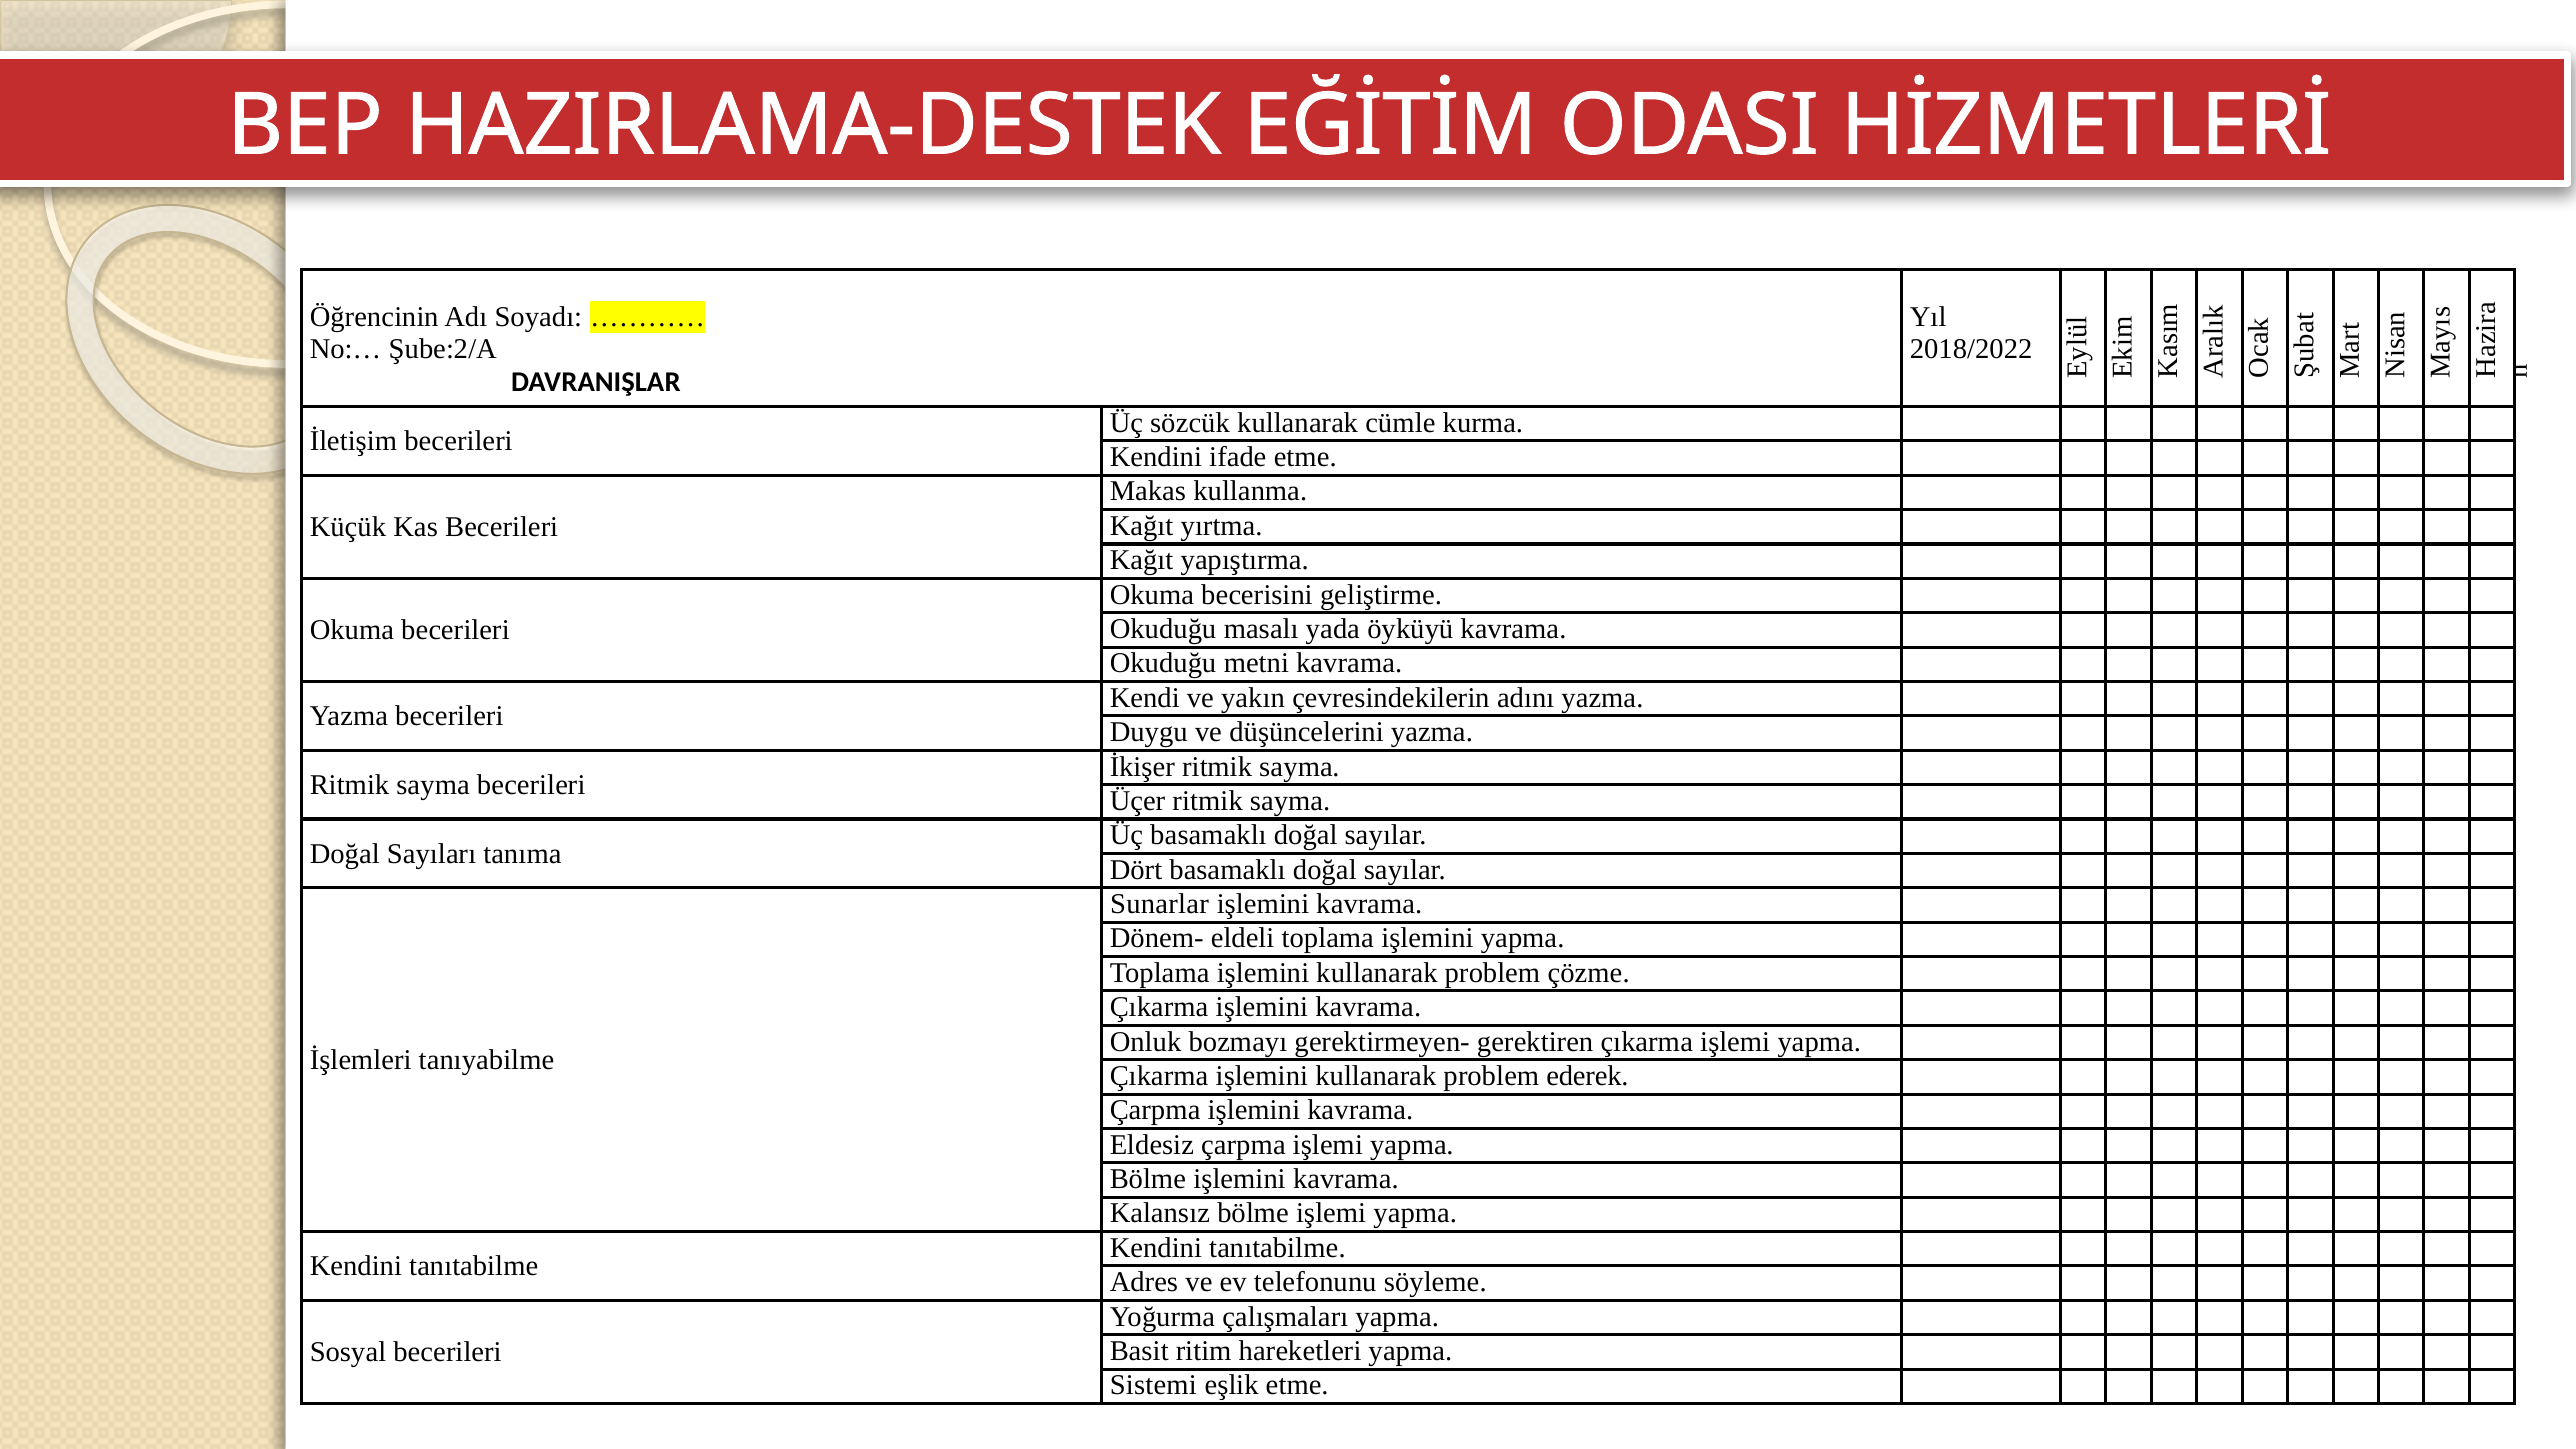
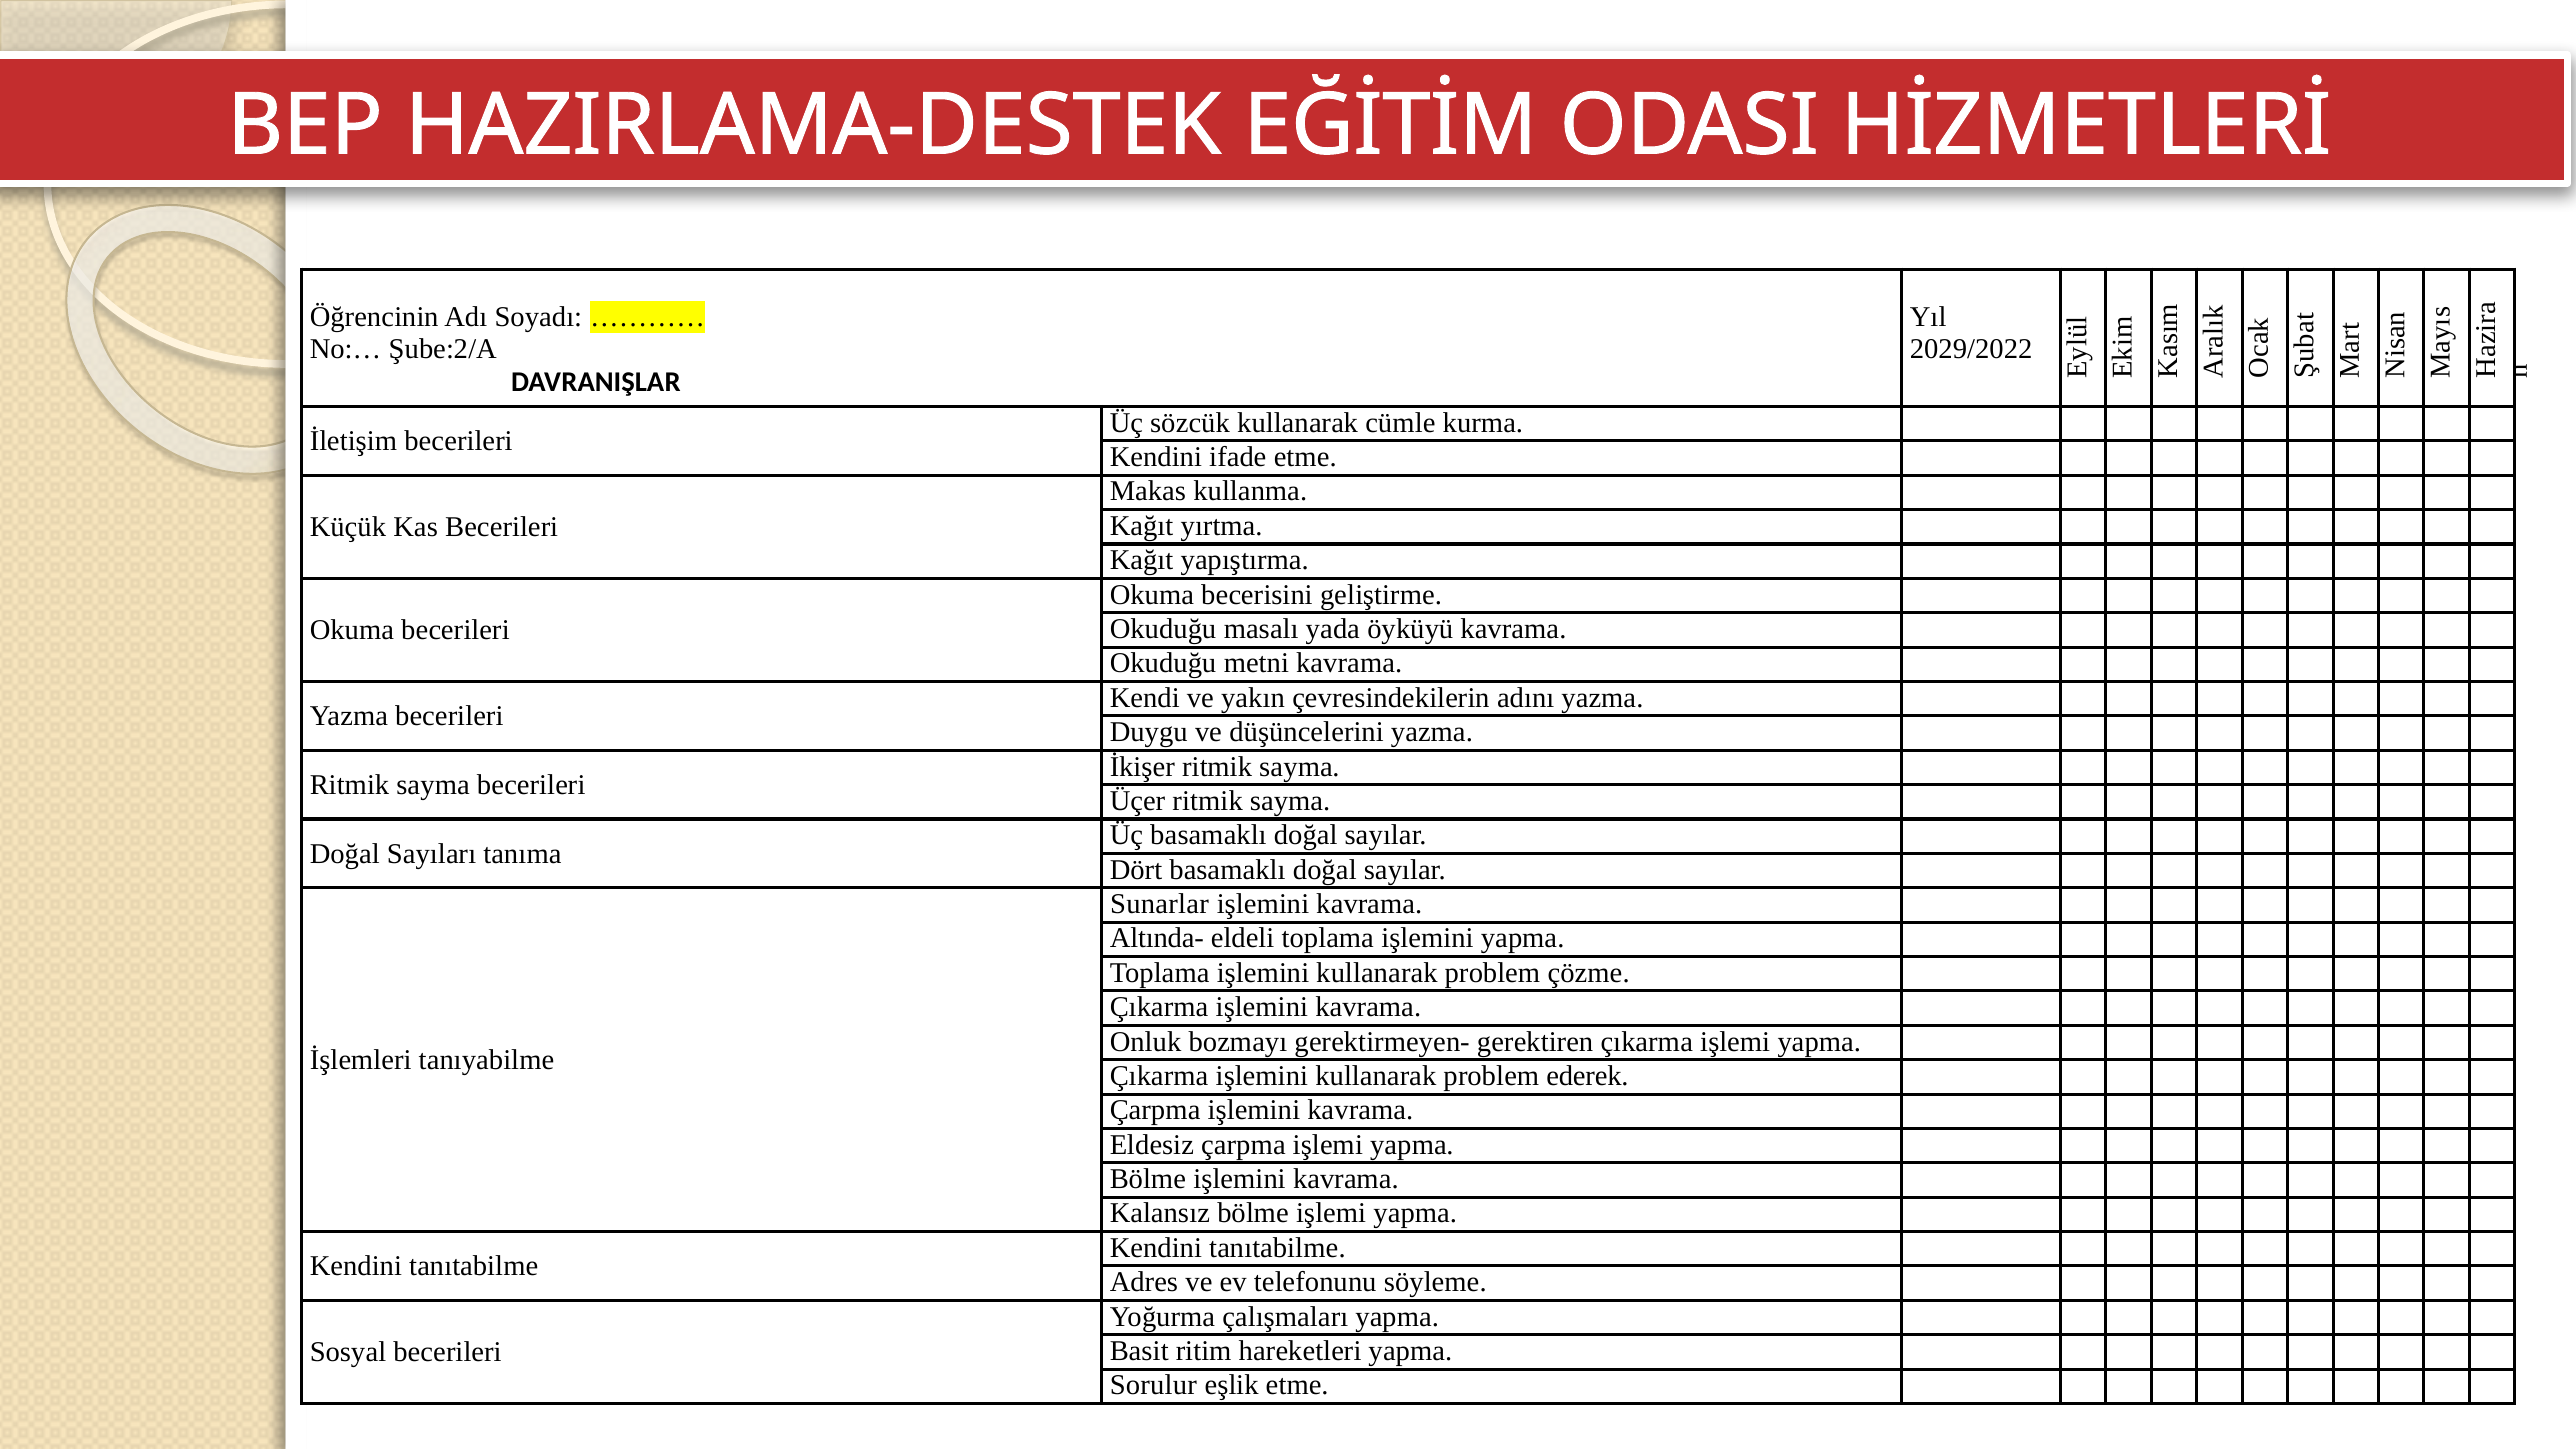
2018/2022: 2018/2022 -> 2029/2022 (1971, 349)
Dönem-: Dönem- -> Altında- (1157, 939)
Sistemi: Sistemi -> Sorulur (1153, 1385)
